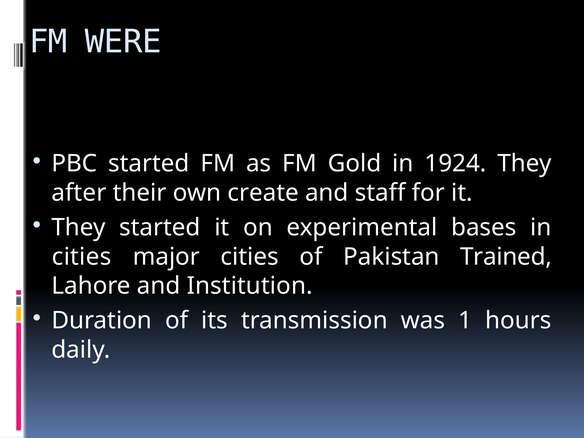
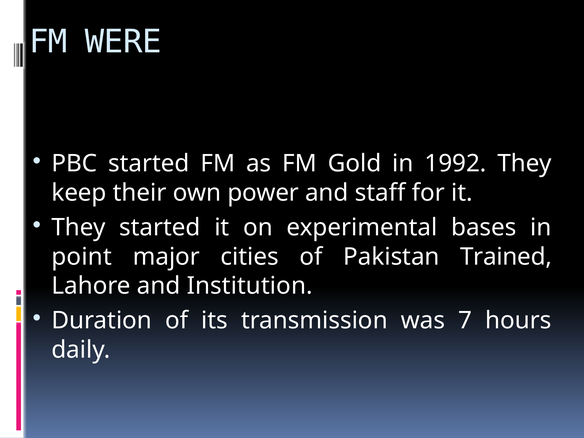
1924: 1924 -> 1992 (455, 164)
after: after -> keep (79, 193)
create: create -> power (263, 193)
cities: cities -> point (82, 257)
1: 1 -> 7 (465, 321)
